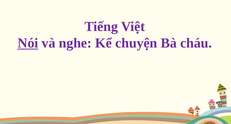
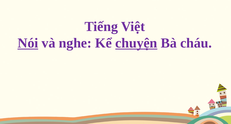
chuyện underline: none -> present (136, 43)
